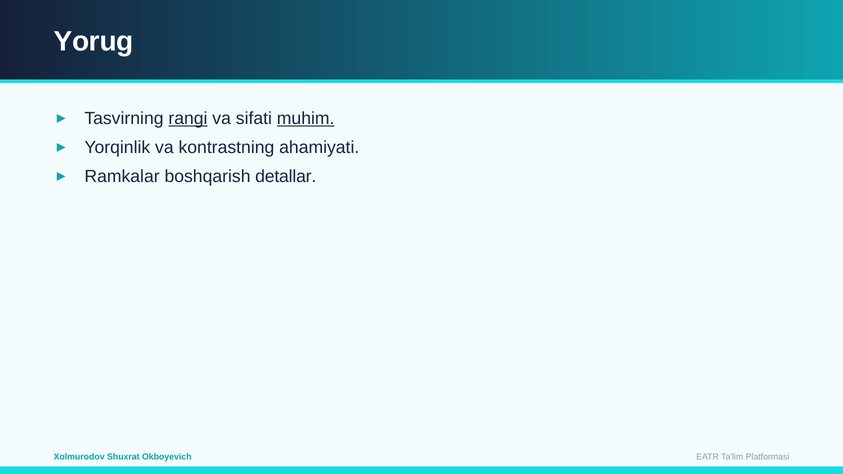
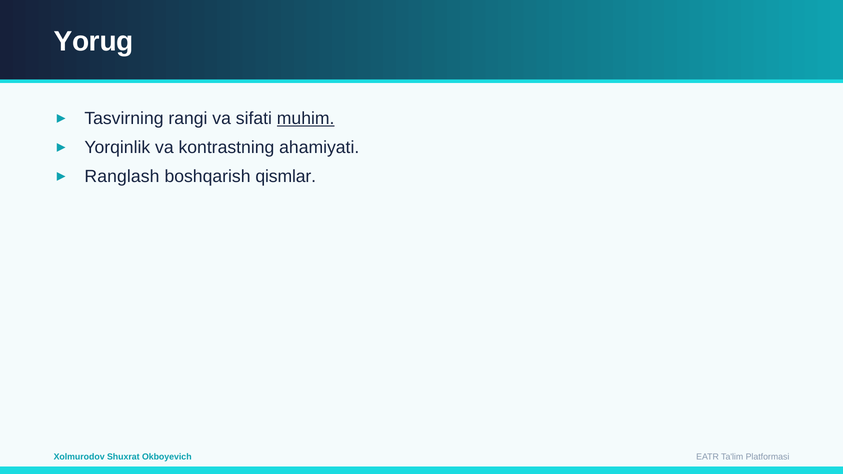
rangi underline: present -> none (188, 119)
Ramkalar: Ramkalar -> Ranglash (122, 177)
detallar: detallar -> qismlar (286, 177)
